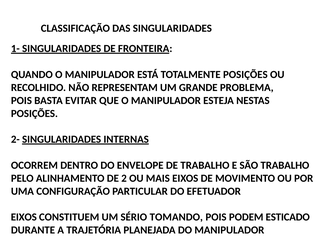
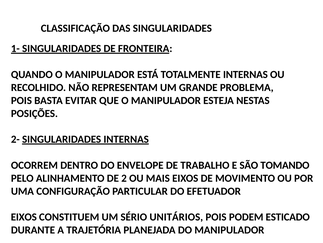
TOTALMENTE POSIÇÕES: POSIÇÕES -> INTERNAS (245, 74)
SÃO TRABALHO: TRABALHO -> TOMANDO (285, 165)
TOMANDO: TOMANDO -> UNITÁRIOS (176, 216)
